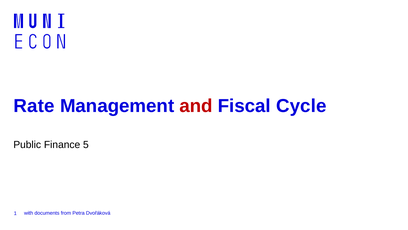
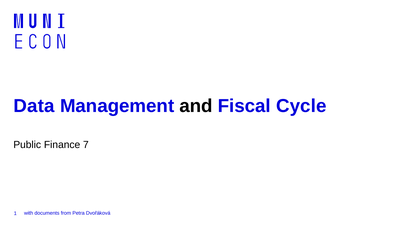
Rate: Rate -> Data (34, 106)
and colour: red -> black (196, 106)
5: 5 -> 7 (86, 145)
